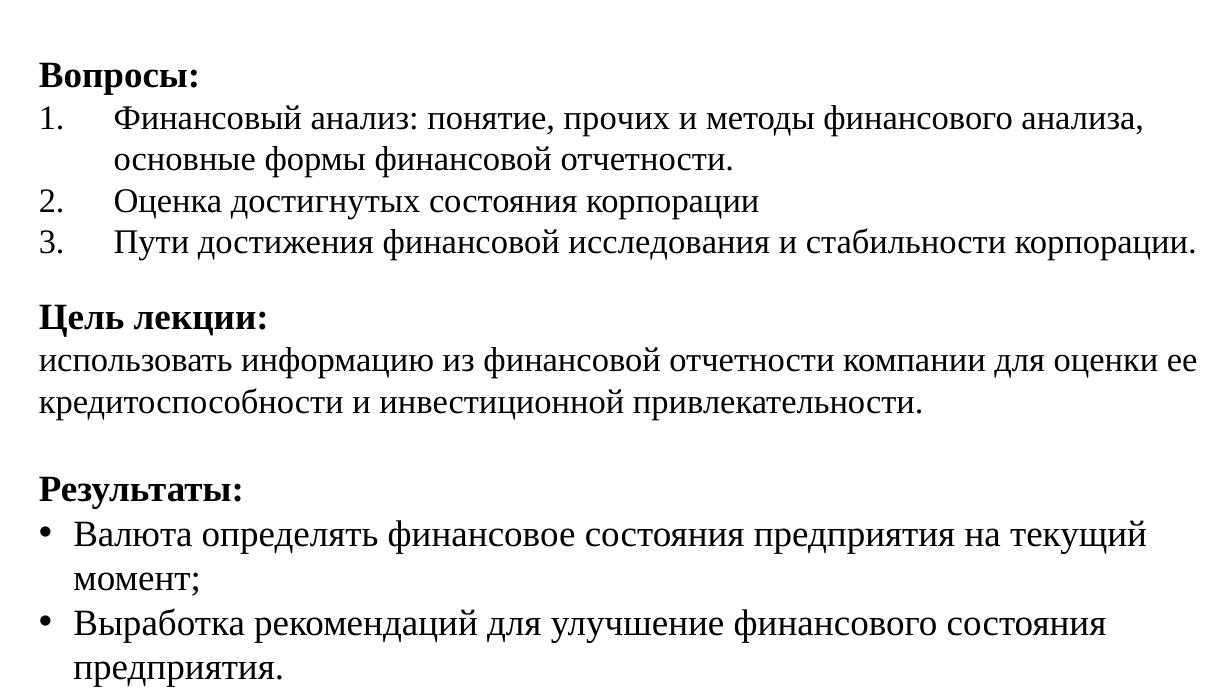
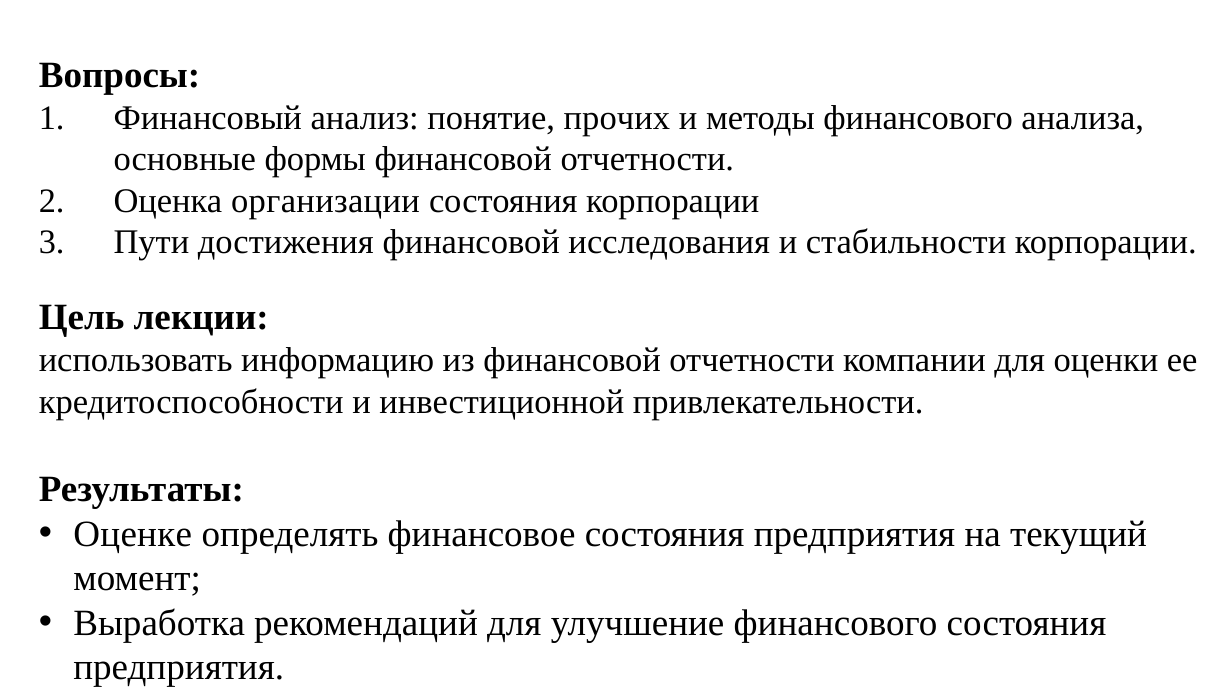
достигнутых: достигнутых -> организации (325, 201)
Валюта: Валюта -> Оценке (133, 534)
